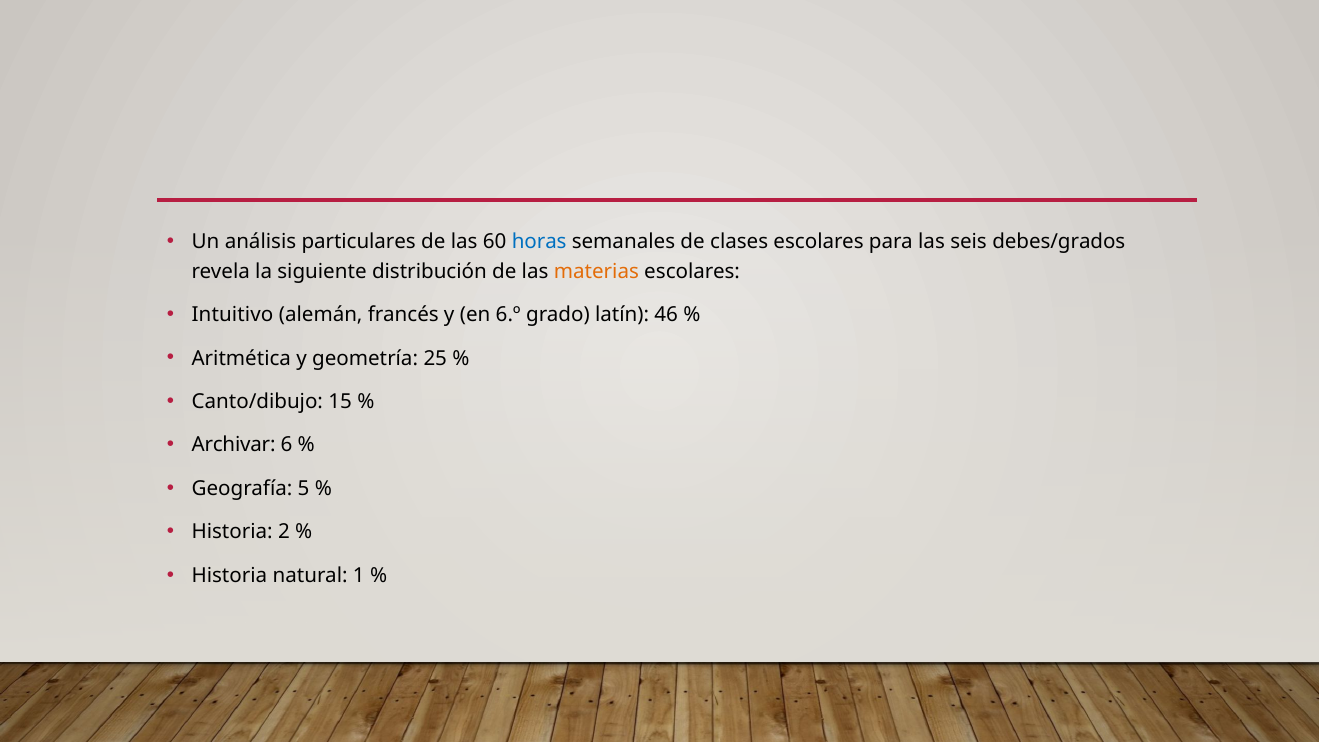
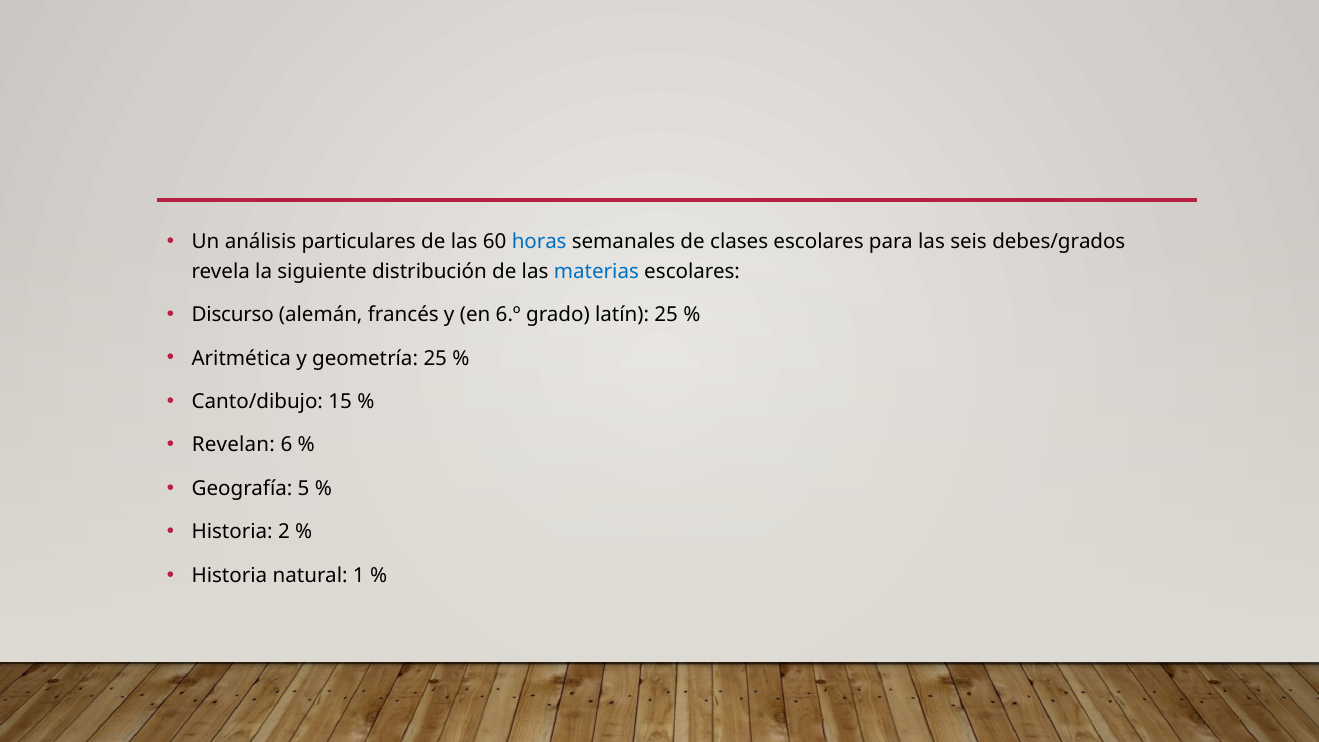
materias colour: orange -> blue (596, 271)
Intuitivo: Intuitivo -> Discurso (233, 315)
latín 46: 46 -> 25 (666, 315)
Archivar: Archivar -> Revelan (233, 445)
